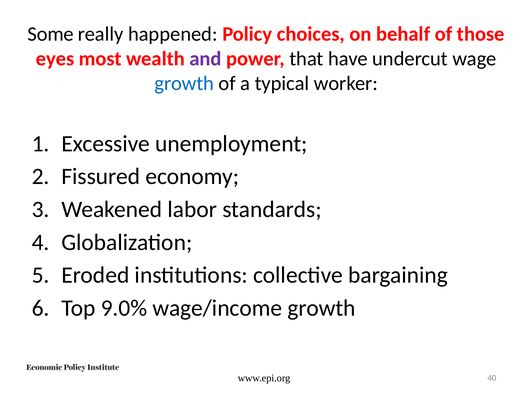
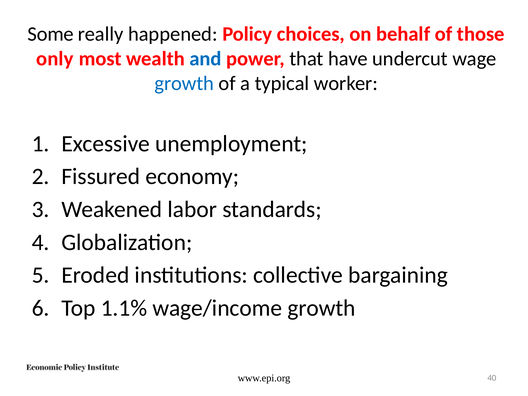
eyes: eyes -> only (55, 59)
and colour: purple -> blue (206, 59)
9.0%: 9.0% -> 1.1% (124, 308)
